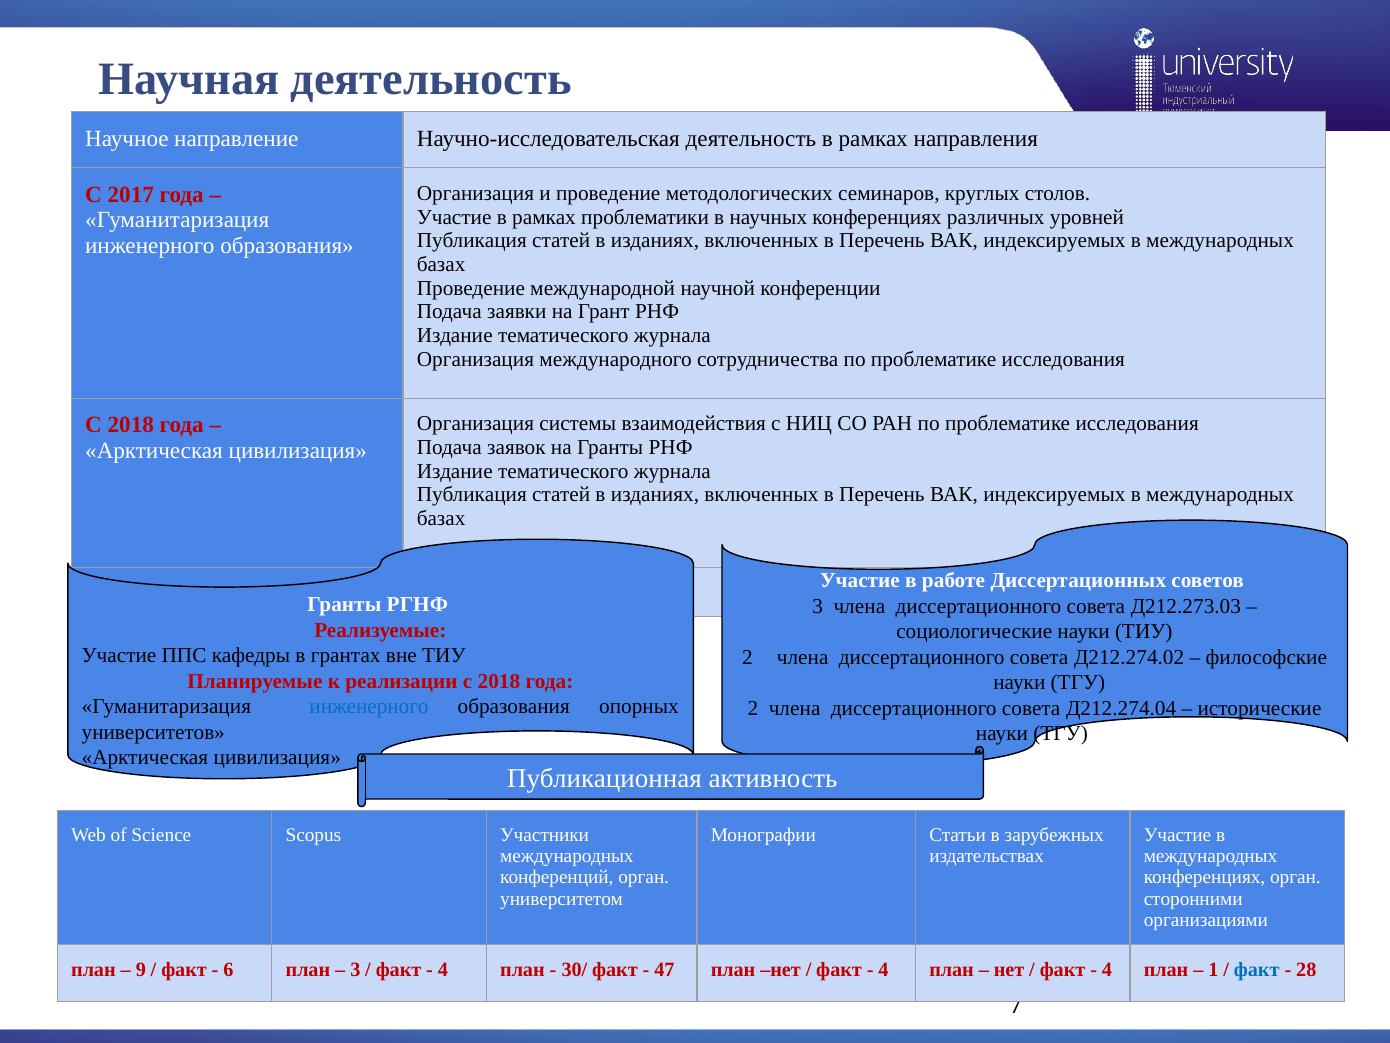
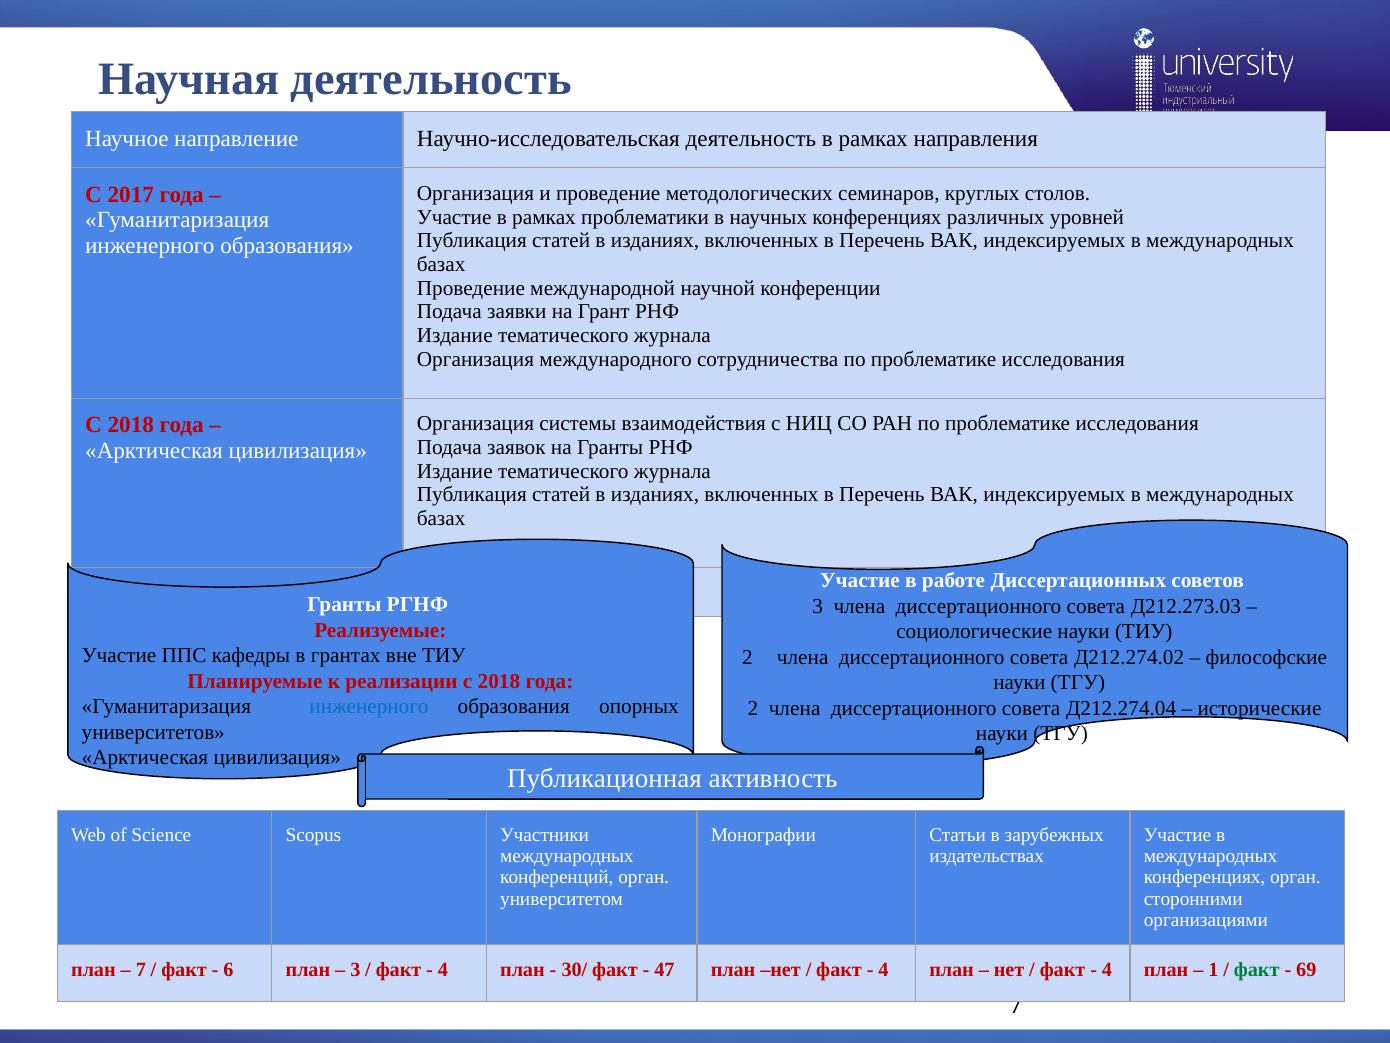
9: 9 -> 7 (141, 969)
факт colour: blue -> green (1257, 969)
28: 28 -> 69 (1306, 969)
